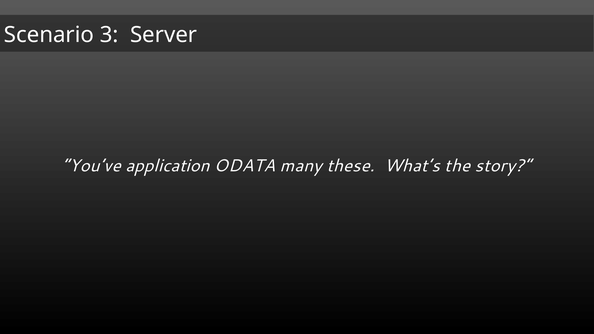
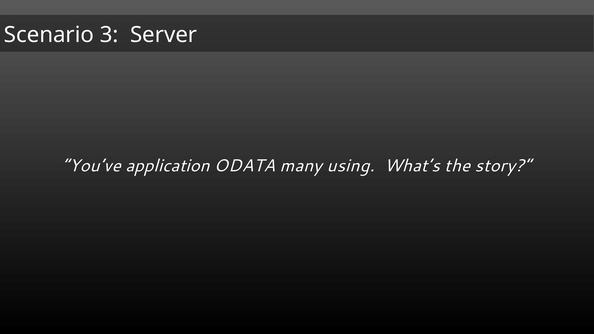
these: these -> using (351, 166)
